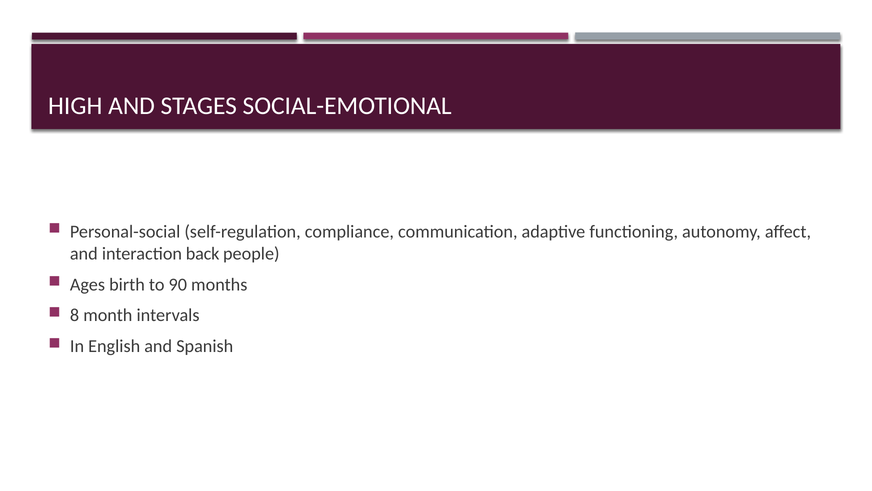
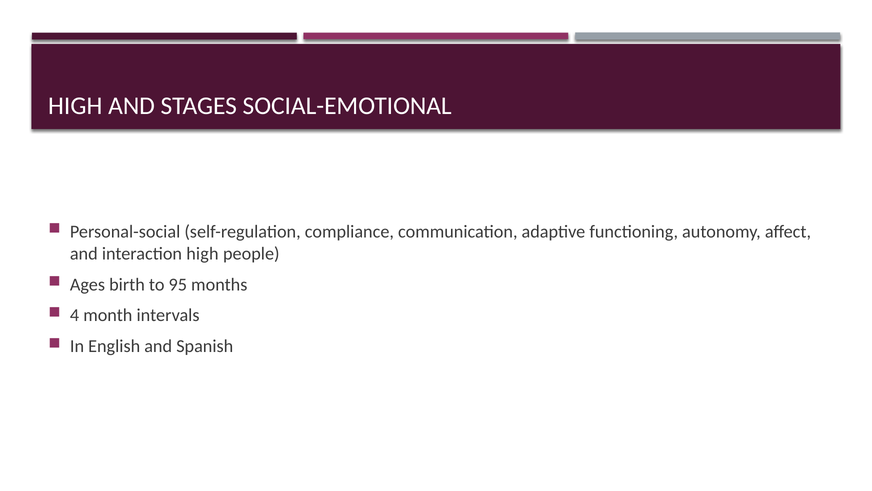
interaction back: back -> high (202, 253)
90: 90 -> 95 (178, 284)
8: 8 -> 4 (75, 315)
